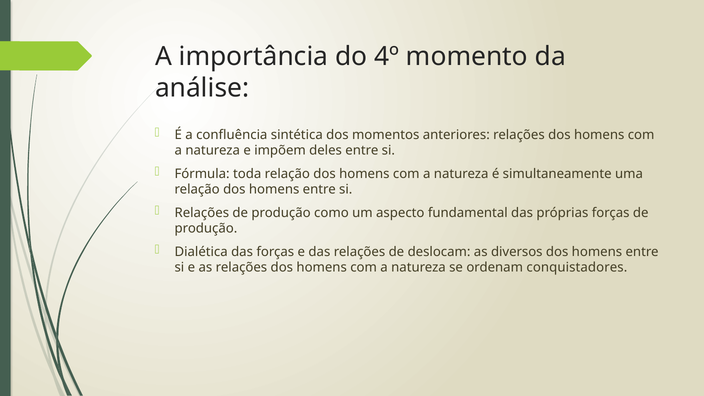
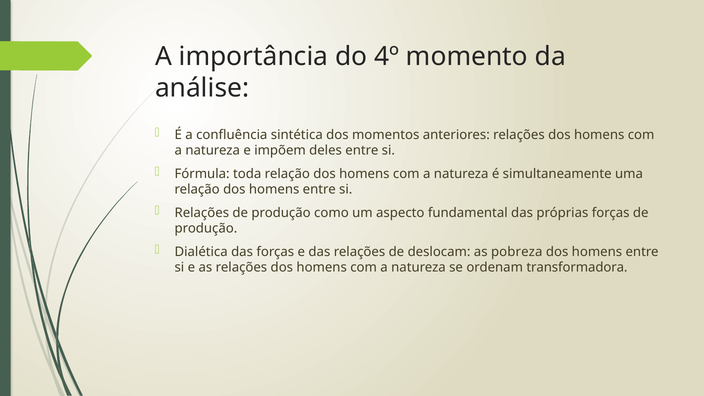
diversos: diversos -> pobreza (517, 252)
conquistadores: conquistadores -> transformadora (577, 268)
